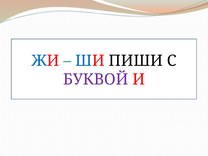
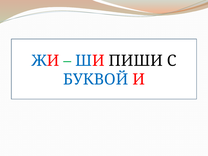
БУКВОЙ colour: purple -> blue (96, 80)
